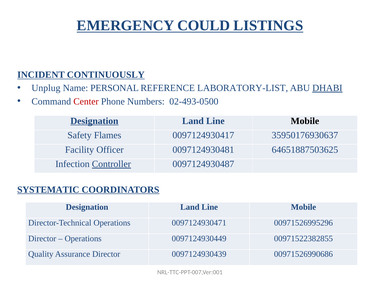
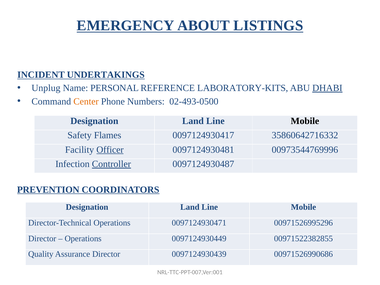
COULD: COULD -> ABOUT (204, 26)
CONTINUOUSLY: CONTINUOUSLY -> UNDERTAKINGS (106, 75)
LABORATORY-LIST: LABORATORY-LIST -> LABORATORY-KITS (243, 88)
Center colour: red -> orange (86, 101)
Designation underline: present -> none (94, 121)
35950176930637: 35950176930637 -> 35860642716332 (305, 135)
Officer underline: none -> present (110, 150)
64651887503625: 64651887503625 -> 00973544769996 (305, 150)
SYSTEMATIC: SYSTEMATIC -> PREVENTION (48, 190)
